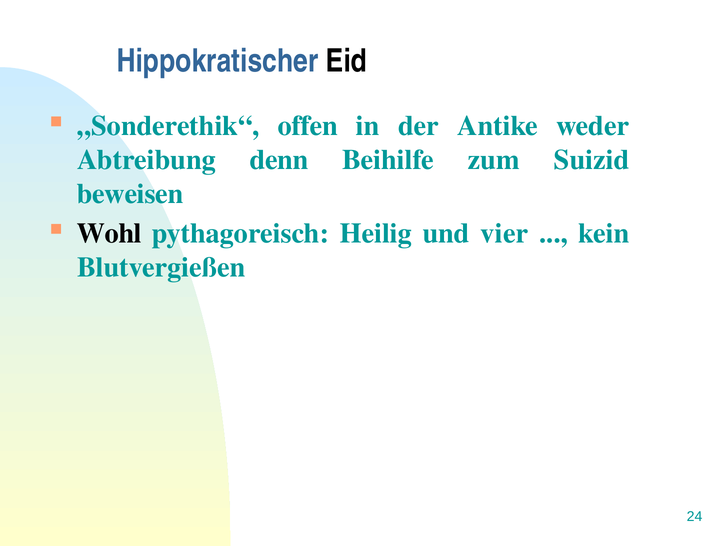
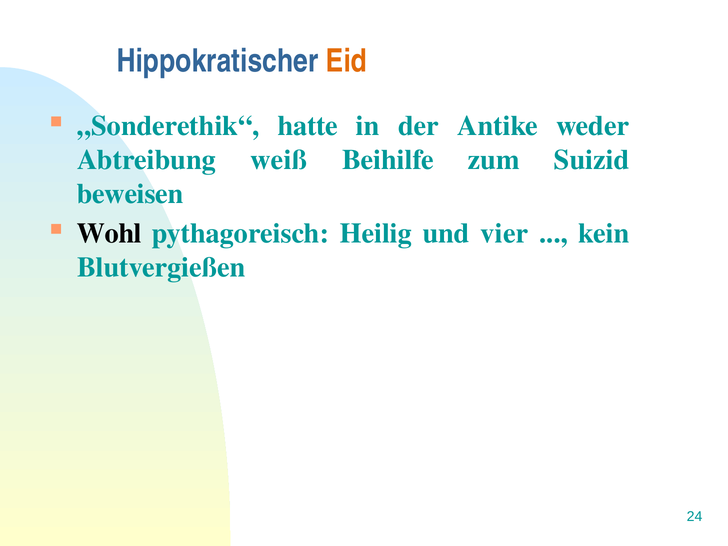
Eid colour: black -> orange (346, 61)
offen: offen -> hatte (308, 126)
denn: denn -> weiß (279, 160)
